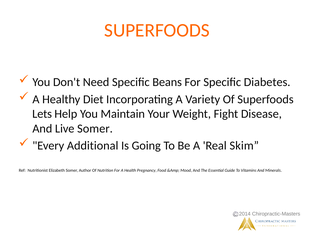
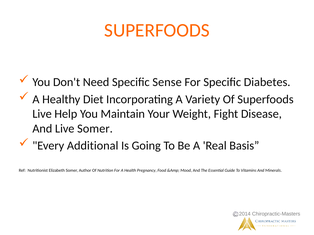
Beans: Beans -> Sense (167, 82)
Lets: Lets -> Live (42, 114)
Skim: Skim -> Basis (244, 146)
